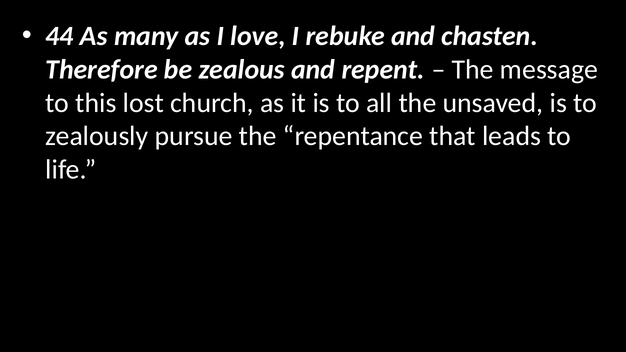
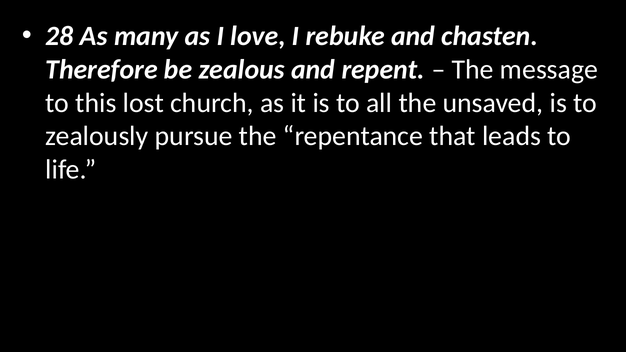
44: 44 -> 28 (59, 36)
